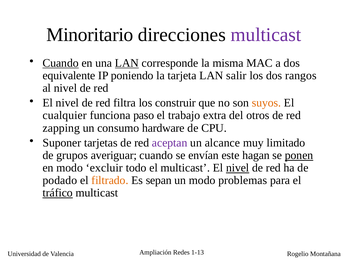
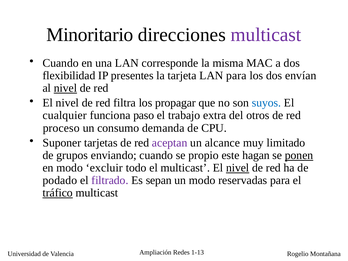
Cuando underline: present -> none (61, 63)
LAN underline: present -> none (127, 63)
equivalente: equivalente -> flexibilidad (69, 76)
poniendo: poniendo -> presentes (132, 76)
LAN salir: salir -> para (236, 76)
rangos: rangos -> envían (301, 76)
nivel underline: none -> present (65, 88)
construir: construir -> propagar (175, 103)
suyos colour: orange -> blue (266, 103)
zapping: zapping -> proceso (61, 128)
hardware: hardware -> demanda (163, 128)
averiguar: averiguar -> enviando (114, 155)
envían: envían -> propio (204, 155)
filtrado colour: orange -> purple (110, 180)
problemas: problemas -> reservadas (243, 180)
